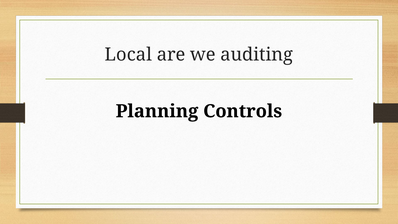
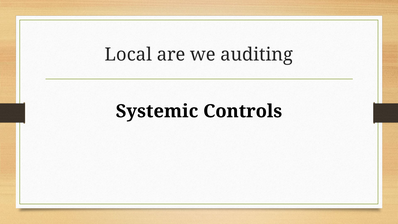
Planning: Planning -> Systemic (157, 111)
